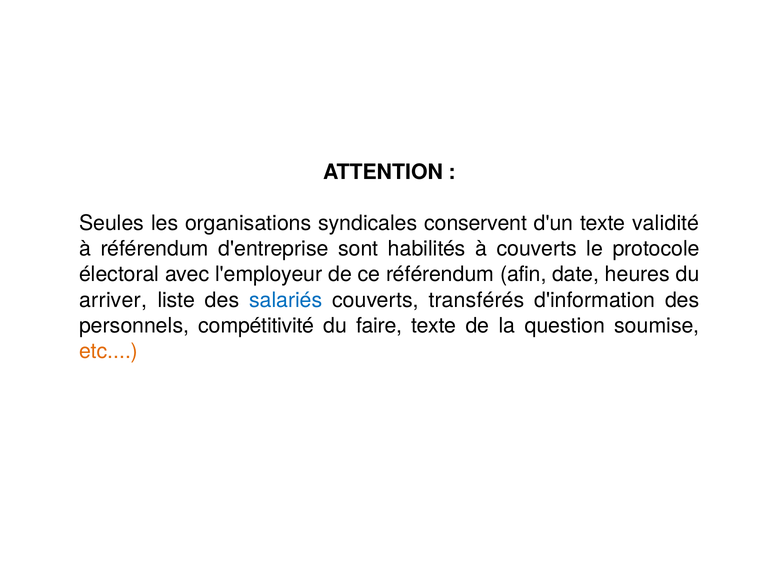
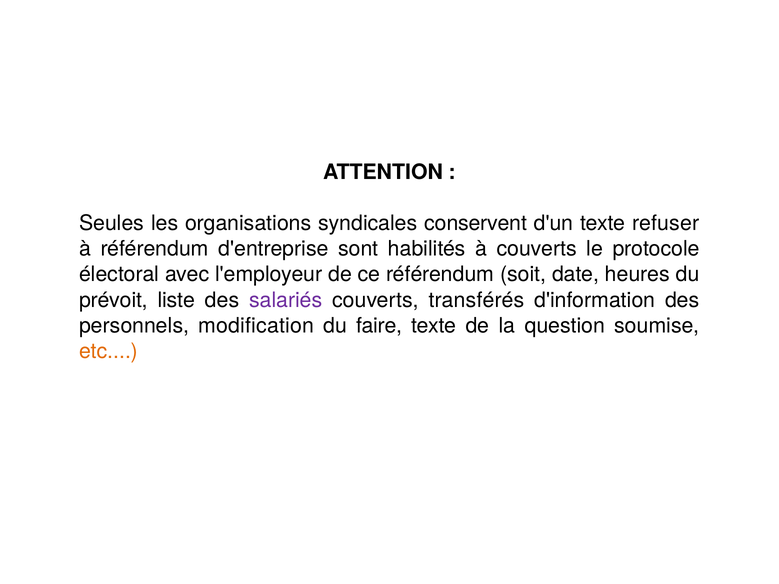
validité: validité -> refuser (666, 223)
afin: afin -> soit (523, 275)
arriver: arriver -> prévoit (113, 300)
salariés colour: blue -> purple (286, 300)
compétitivité: compétitivité -> modification (256, 326)
